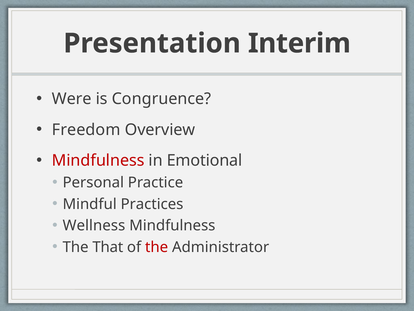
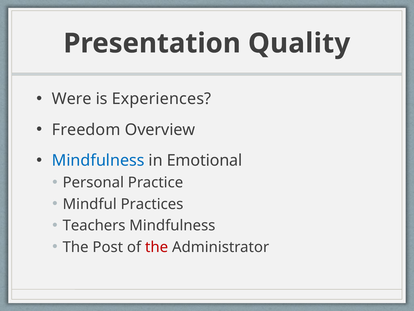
Interim: Interim -> Quality (299, 43)
Congruence: Congruence -> Experiences (161, 99)
Mindfulness colour: red -> blue (98, 160)
Wellness: Wellness -> Teachers (94, 225)
That: That -> Post (108, 247)
